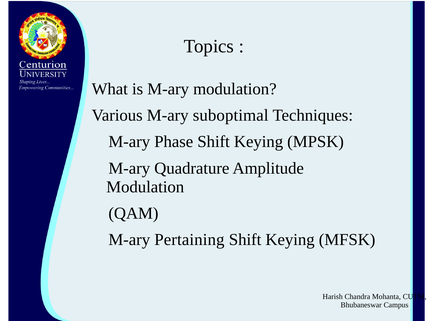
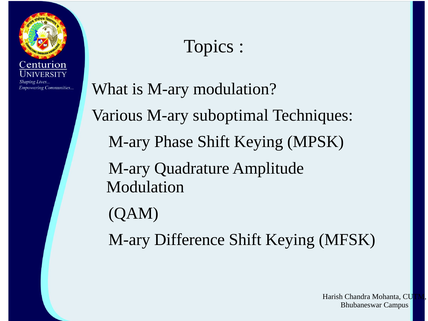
Pertaining: Pertaining -> Difference (190, 239)
